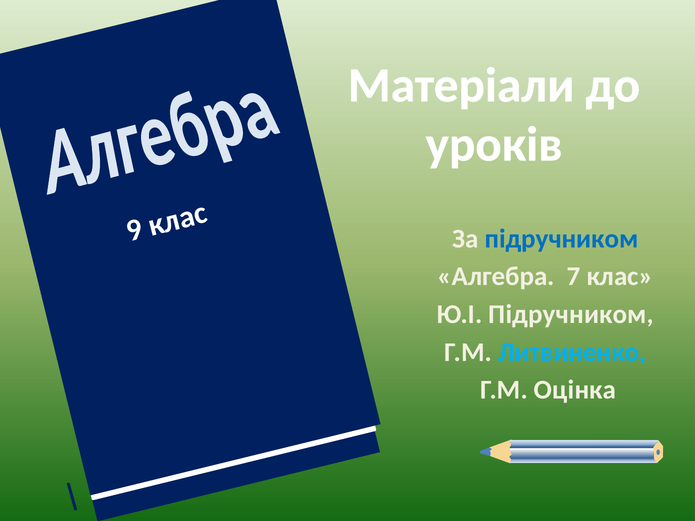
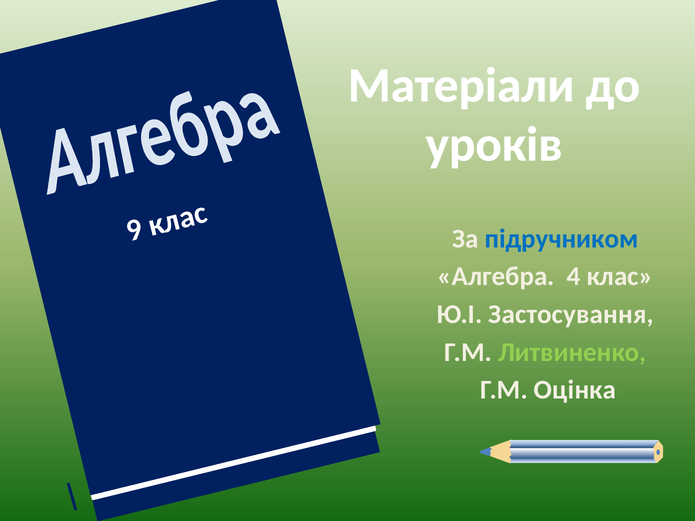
7: 7 -> 4 (574, 277)
Ю.І Підручником: Підручником -> Застосування (571, 315)
Литвиненко colour: light blue -> light green (572, 352)
